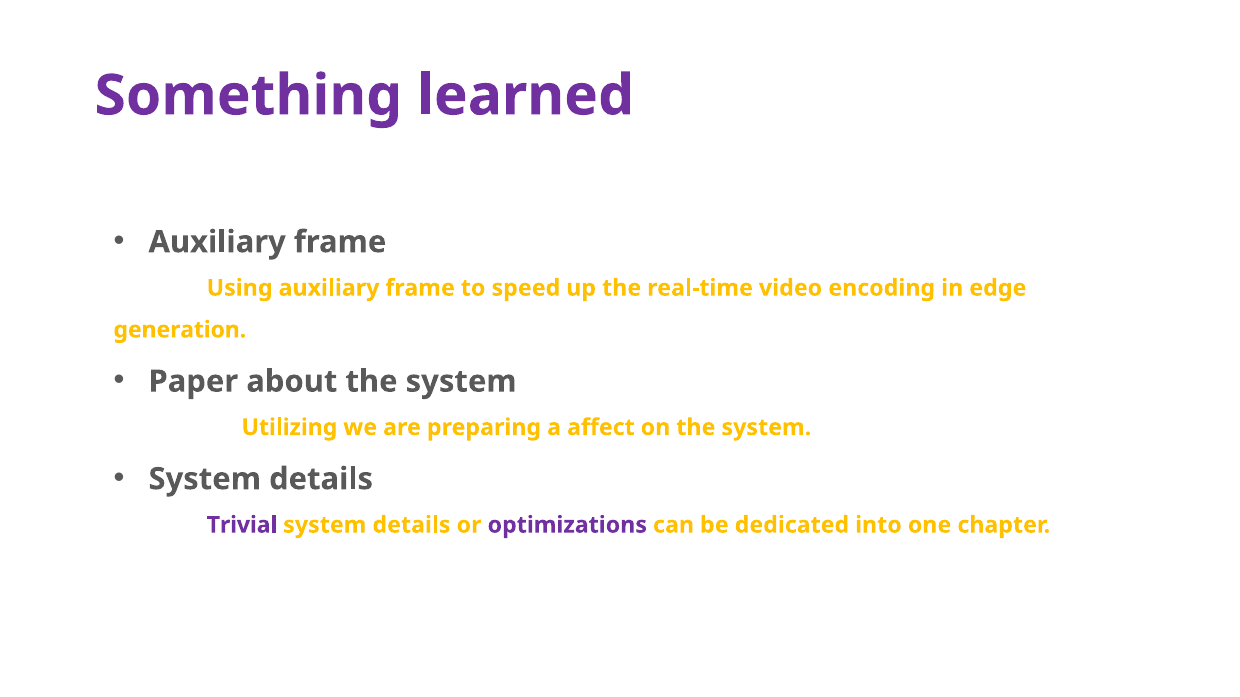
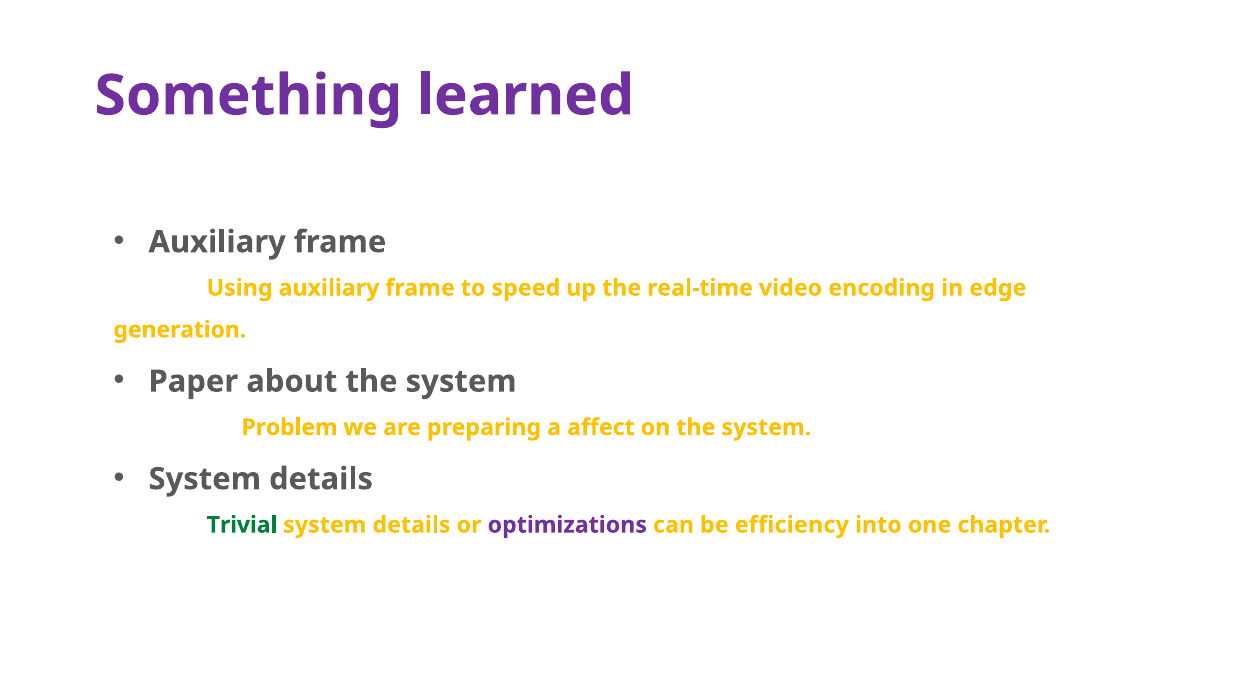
Utilizing: Utilizing -> Problem (290, 428)
Trivial colour: purple -> green (242, 525)
dedicated: dedicated -> efficiency (792, 525)
